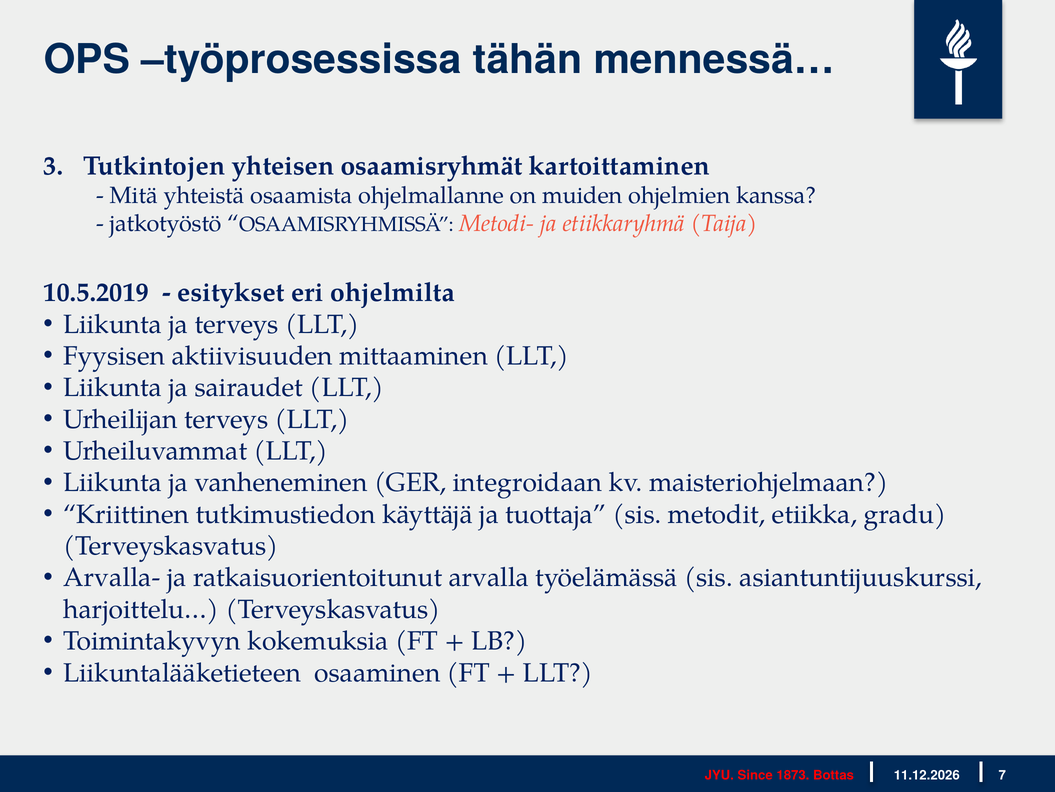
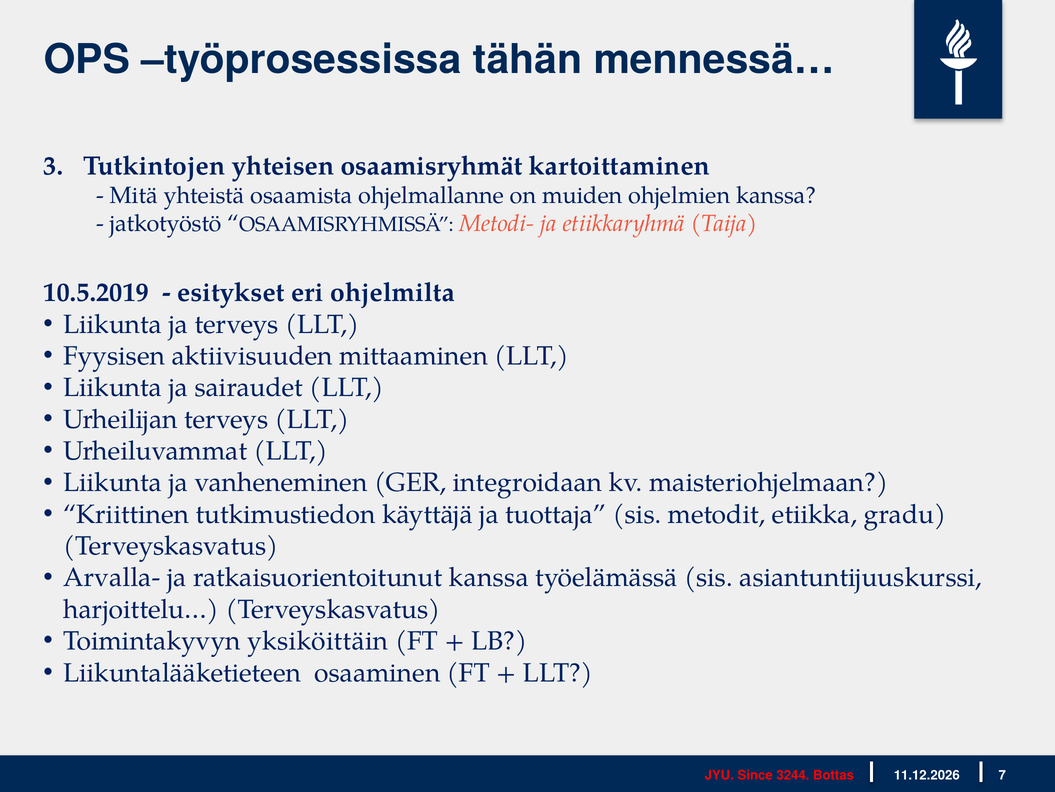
ratkaisuorientoitunut arvalla: arvalla -> kanssa (489, 577)
kokemuksia: kokemuksia -> yksiköittäin (318, 641)
1873: 1873 -> 3244 (793, 775)
